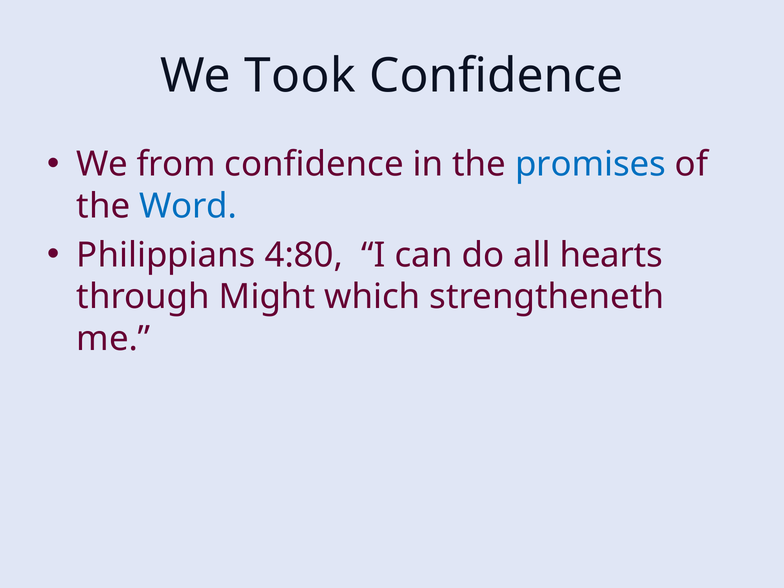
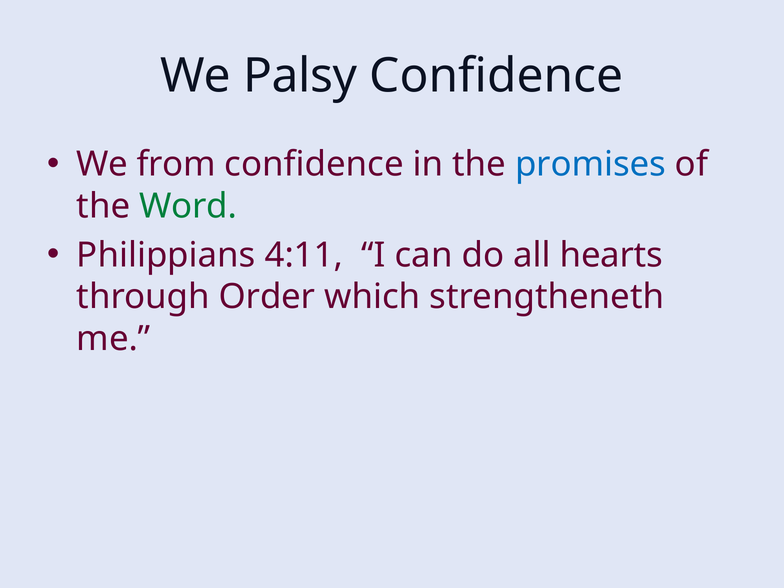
Took: Took -> Palsy (300, 76)
Word colour: blue -> green (188, 206)
4:80: 4:80 -> 4:11 (304, 255)
Might: Might -> Order (267, 297)
